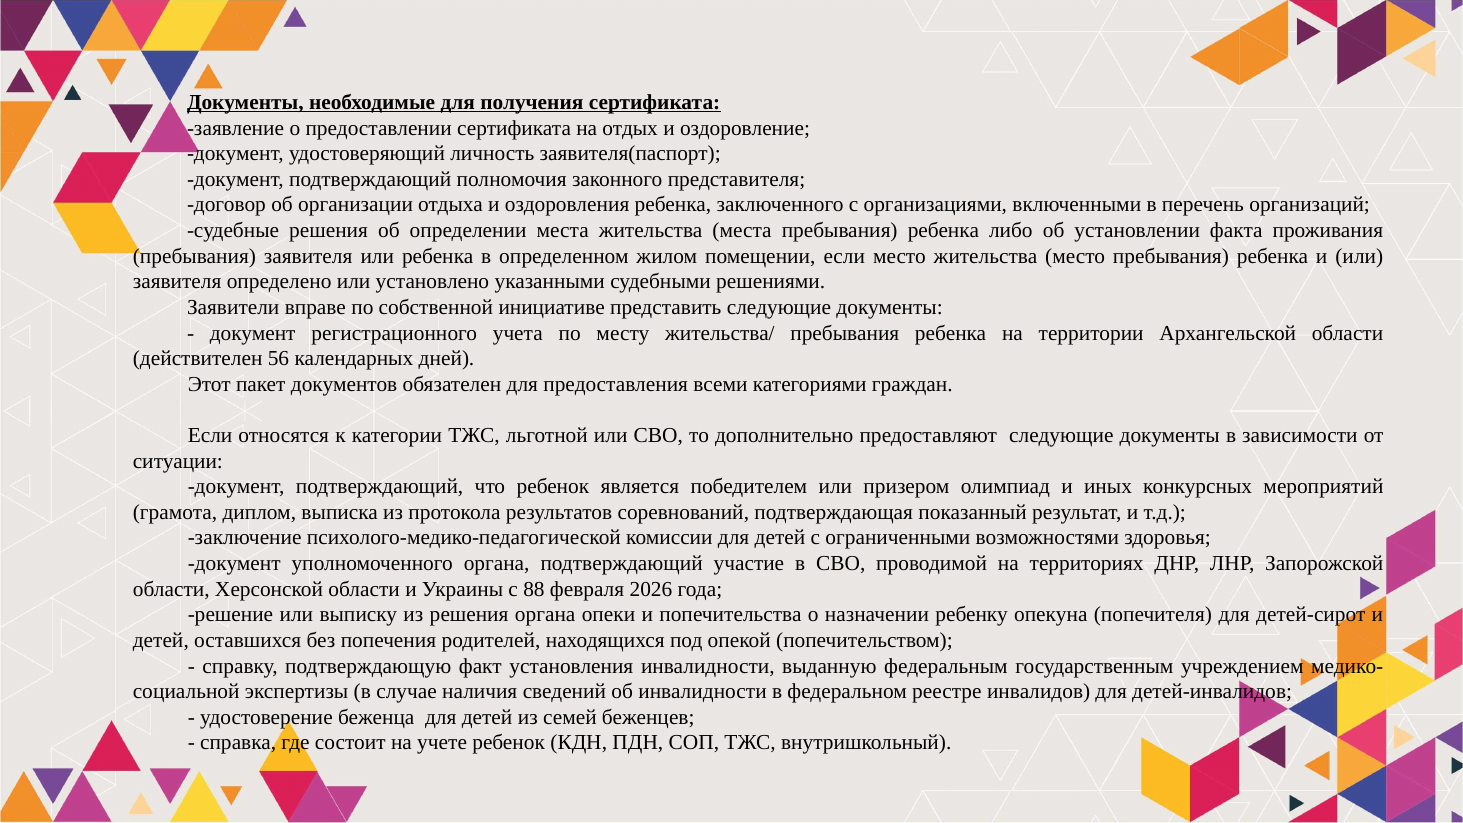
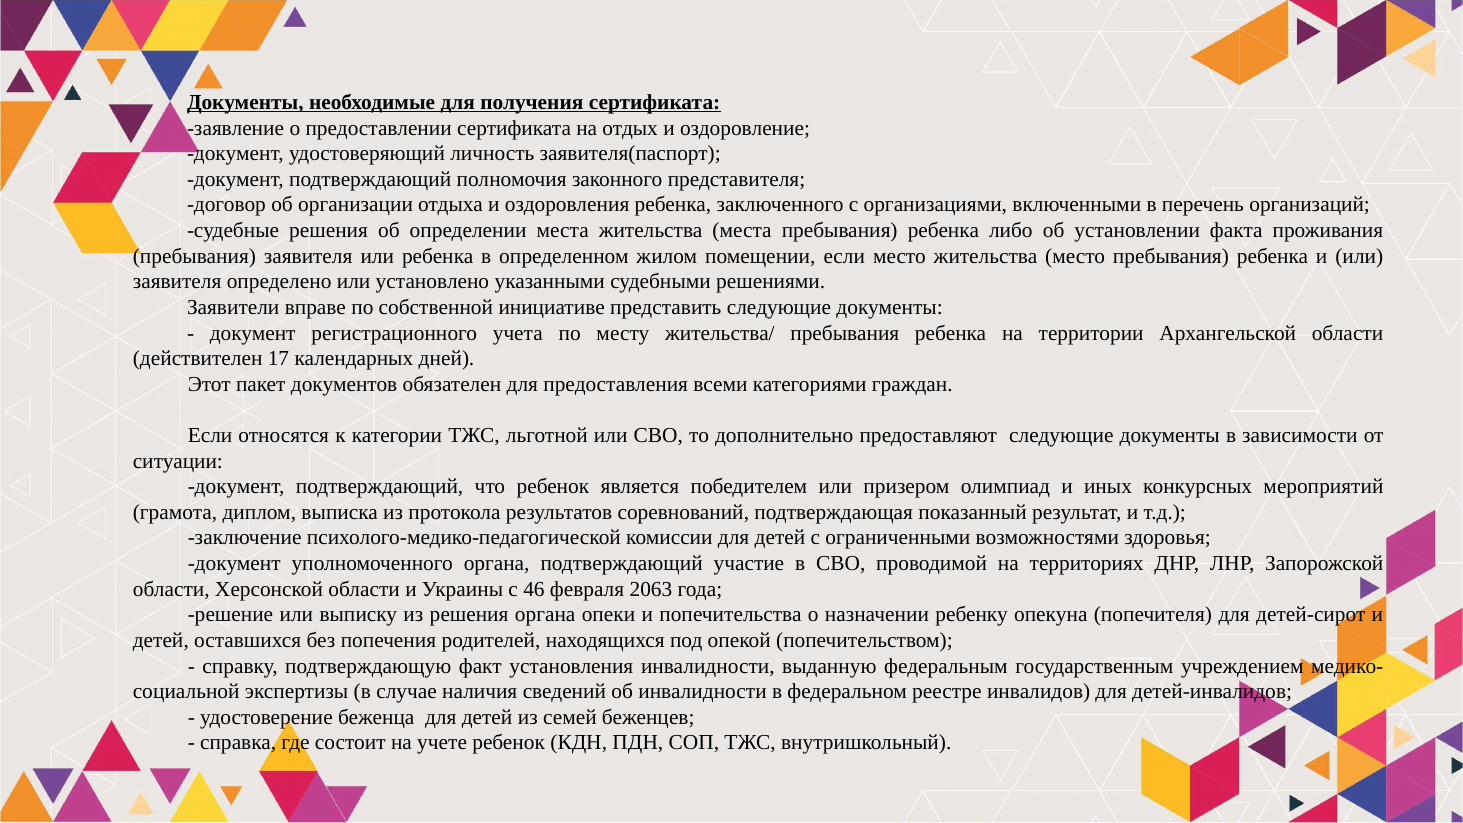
56: 56 -> 17 (278, 359)
88: 88 -> 46 (534, 589)
2026: 2026 -> 2063 (651, 589)
